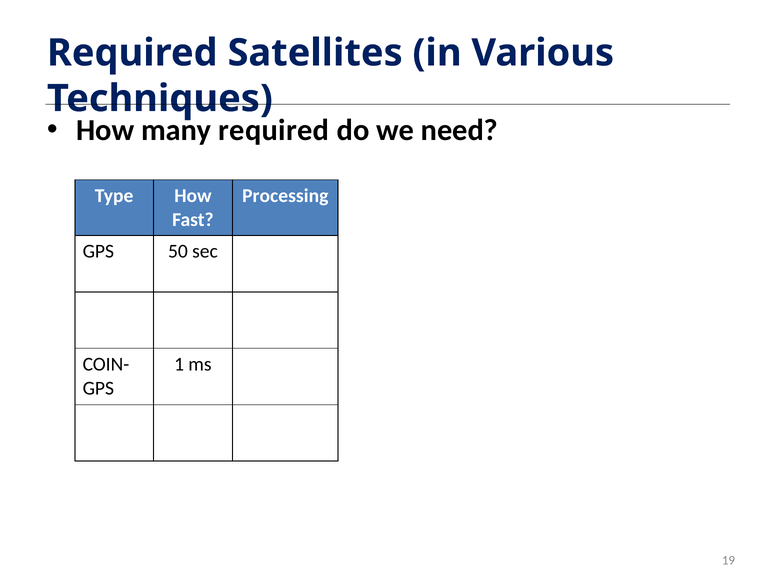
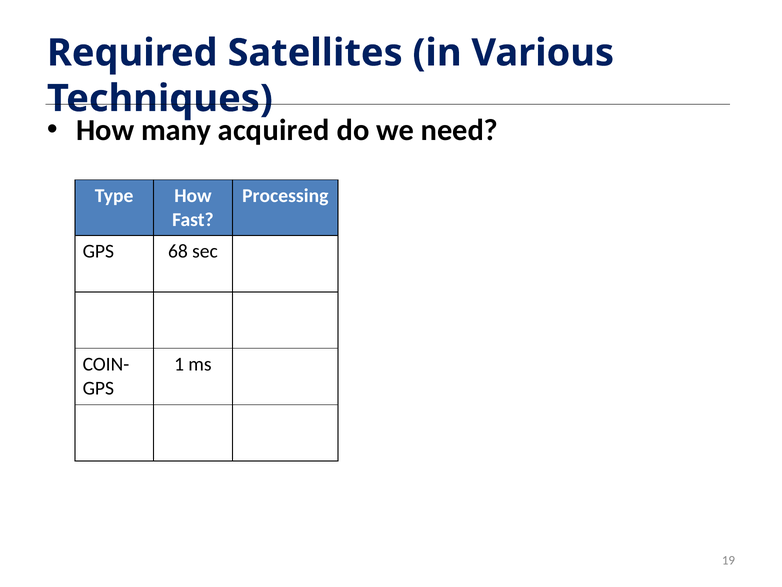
required: required -> acquired (274, 130)
50: 50 -> 68 (178, 251)
